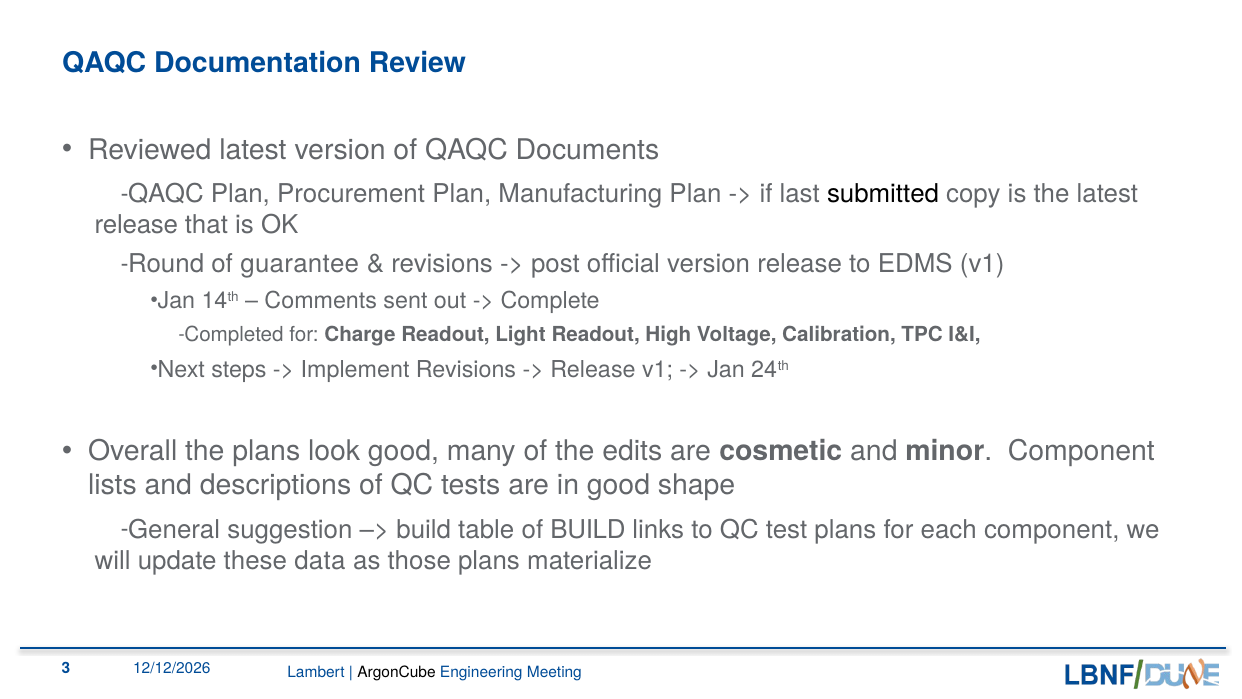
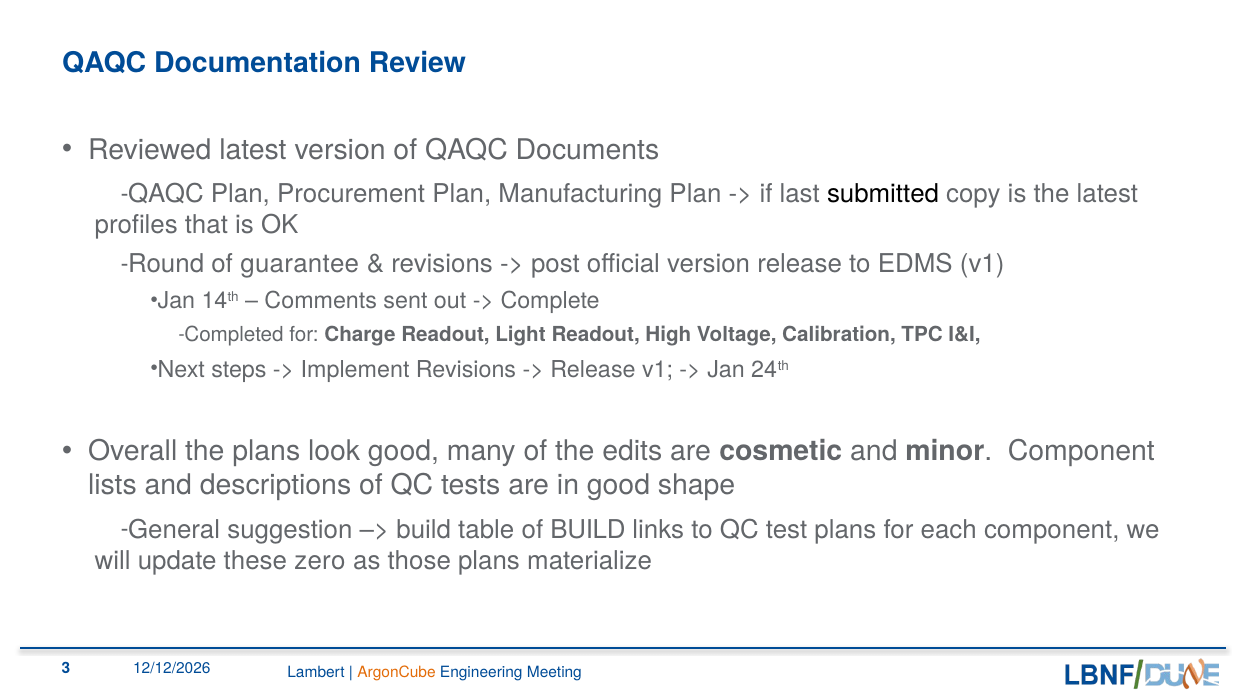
release: release -> profiles (136, 225)
data: data -> zero (320, 560)
ArgonCube colour: black -> orange (396, 672)
